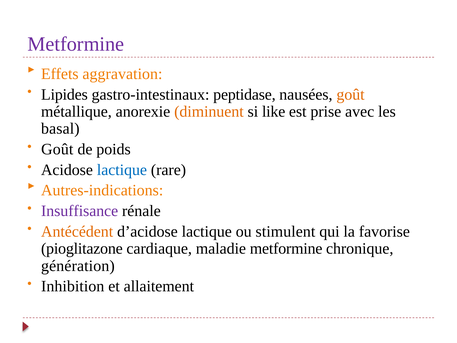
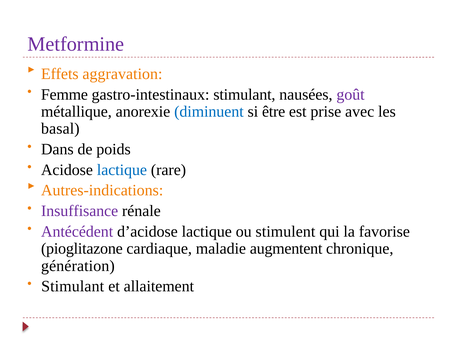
Lipides: Lipides -> Femme (64, 94)
gastro-intestinaux peptidase: peptidase -> stimulant (244, 94)
goût colour: orange -> purple (351, 94)
diminuent colour: orange -> blue (209, 111)
like: like -> être (274, 111)
Goût: Goût -> Dans (57, 149)
Antécédent colour: orange -> purple (77, 231)
maladie metformine: metformine -> augmentent (286, 248)
Inhibition: Inhibition -> Stimulant (73, 286)
